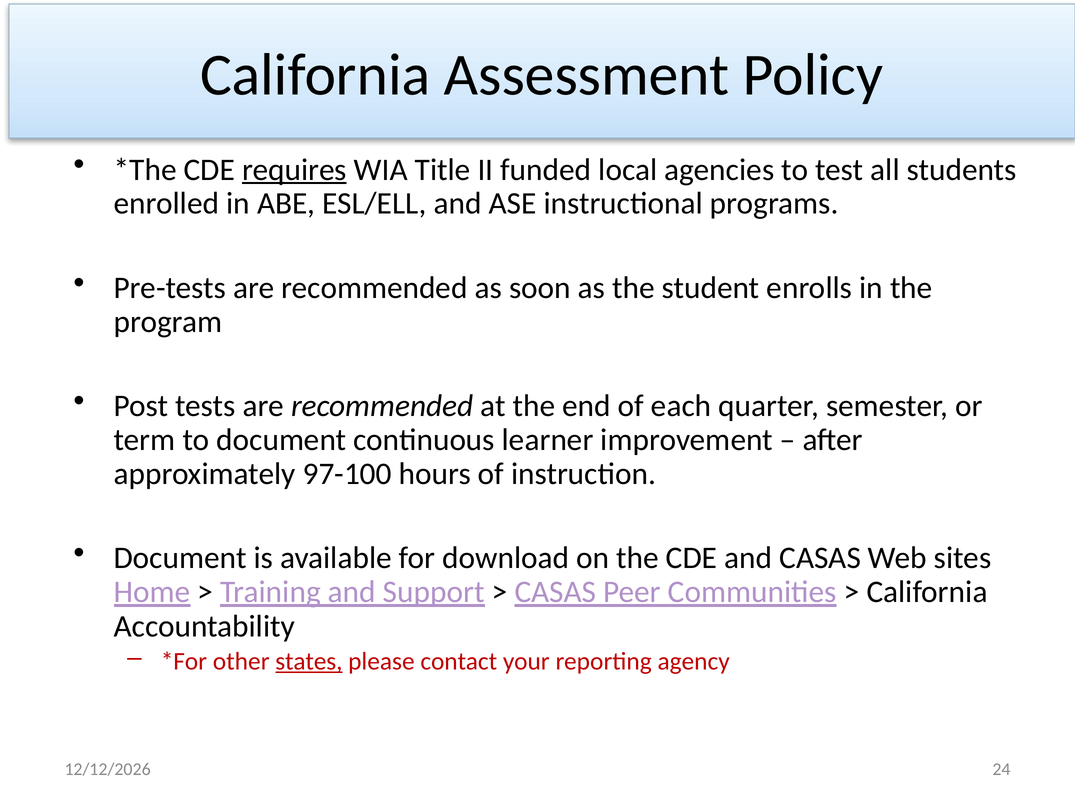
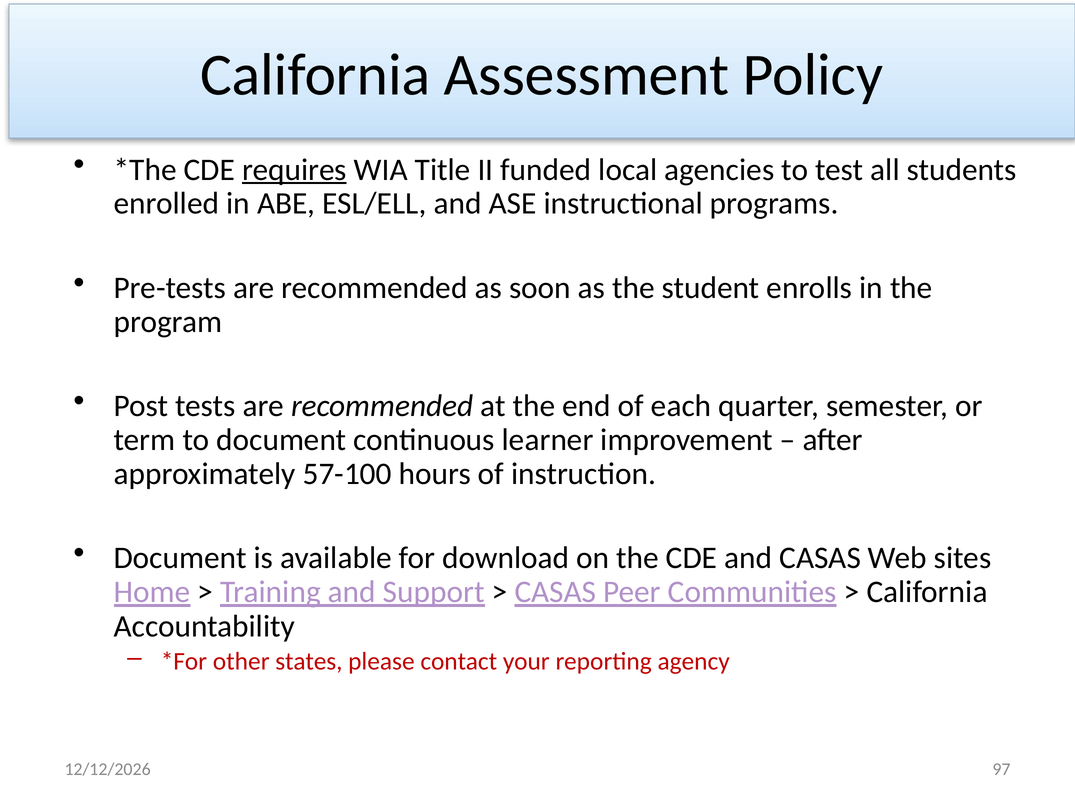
97-100: 97-100 -> 57-100 (347, 474)
states underline: present -> none (309, 662)
24: 24 -> 97 (1001, 770)
